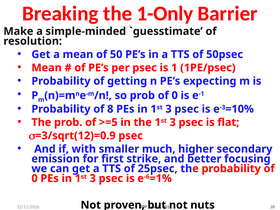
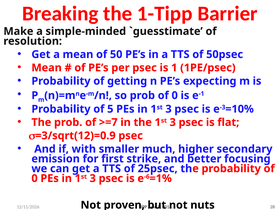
1-Only: 1-Only -> 1-Tipp (165, 14)
of 8: 8 -> 5 (110, 109)
>=5: >=5 -> >=7 (108, 122)
